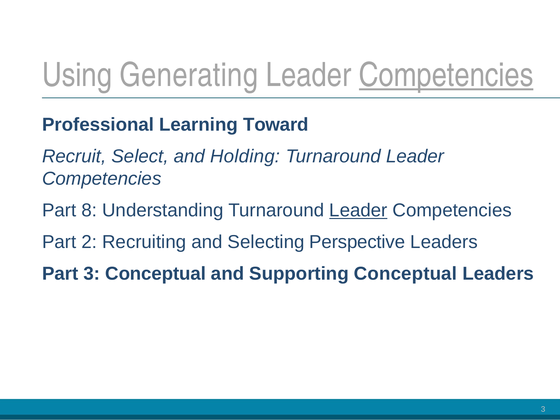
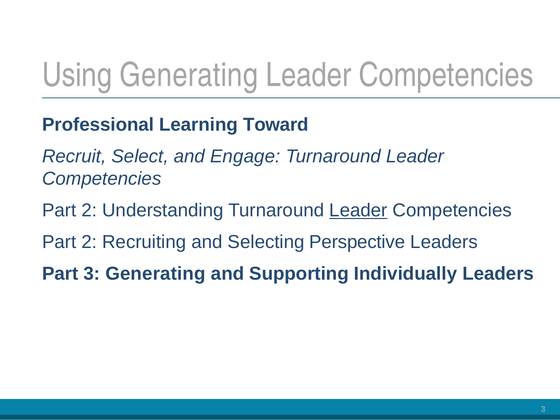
Competencies underline: present -> none (446, 75)
Holding: Holding -> Engage (245, 156)
8: 8 -> 2 (89, 210)
3 Conceptual: Conceptual -> Generating (155, 274)
Supporting Conceptual: Conceptual -> Individually (406, 274)
